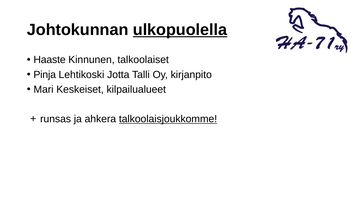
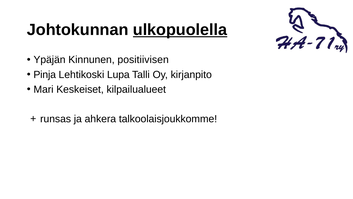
Haaste: Haaste -> Ypäjän (50, 60)
talkoolaiset: talkoolaiset -> positiivisen (143, 60)
Jotta: Jotta -> Lupa (118, 74)
talkoolaisjoukkomme underline: present -> none (168, 119)
